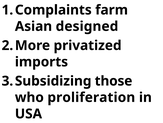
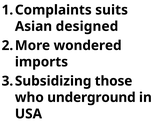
farm: farm -> suits (112, 10)
privatized: privatized -> wondered (88, 45)
proliferation: proliferation -> underground (91, 97)
